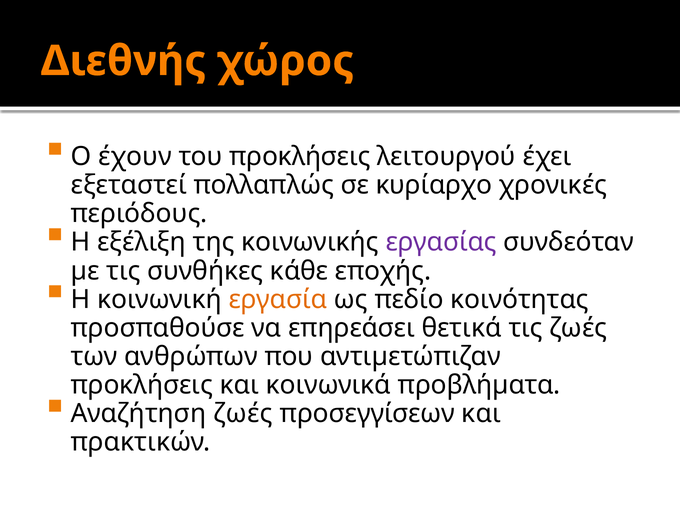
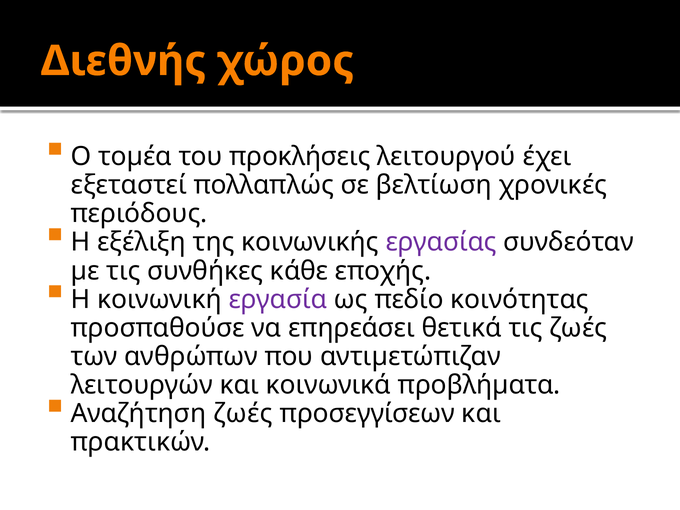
έχουν: έχουν -> τοµέα (135, 157)
κυρίαρχο: κυρίαρχο -> βελτίωση (434, 185)
εργασία colour: orange -> purple (278, 299)
προκλήσεις: προκλήσεις -> λειτουργών (142, 385)
